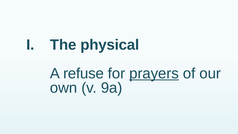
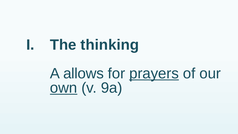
physical: physical -> thinking (110, 45)
refuse: refuse -> allows (83, 73)
own underline: none -> present (64, 88)
